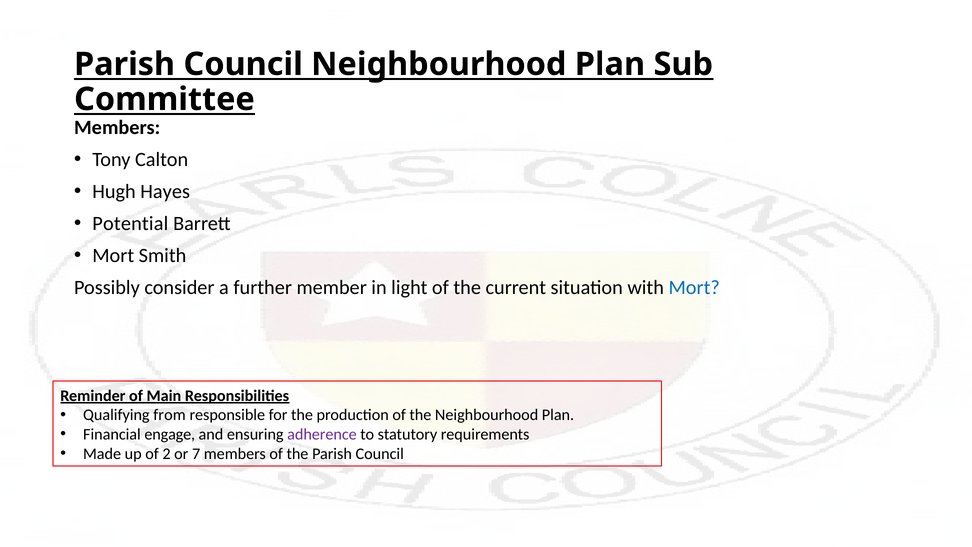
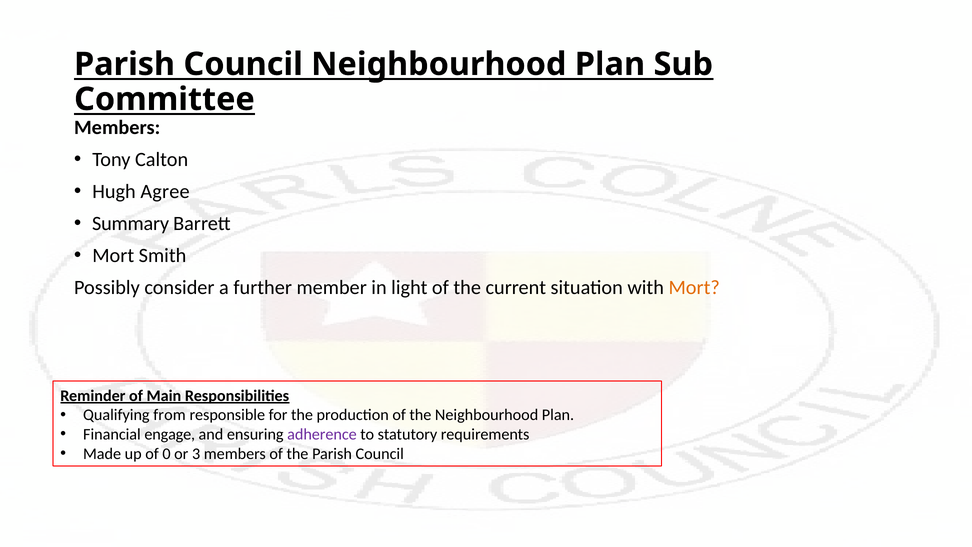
Hayes: Hayes -> Agree (165, 191)
Potential: Potential -> Summary (131, 223)
Mort colour: blue -> orange (694, 287)
2: 2 -> 0 (167, 454)
7: 7 -> 3 (196, 454)
